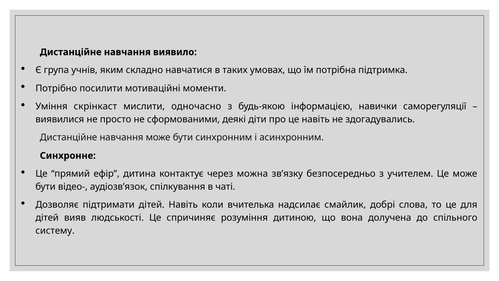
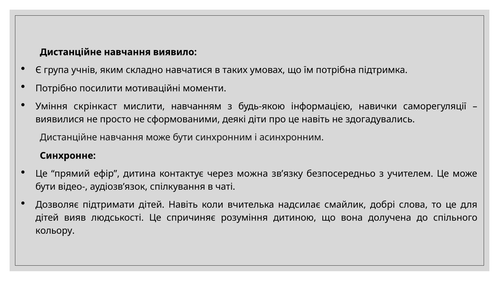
одночасно: одночасно -> навчанням (196, 106)
систему: систему -> кольору (55, 230)
